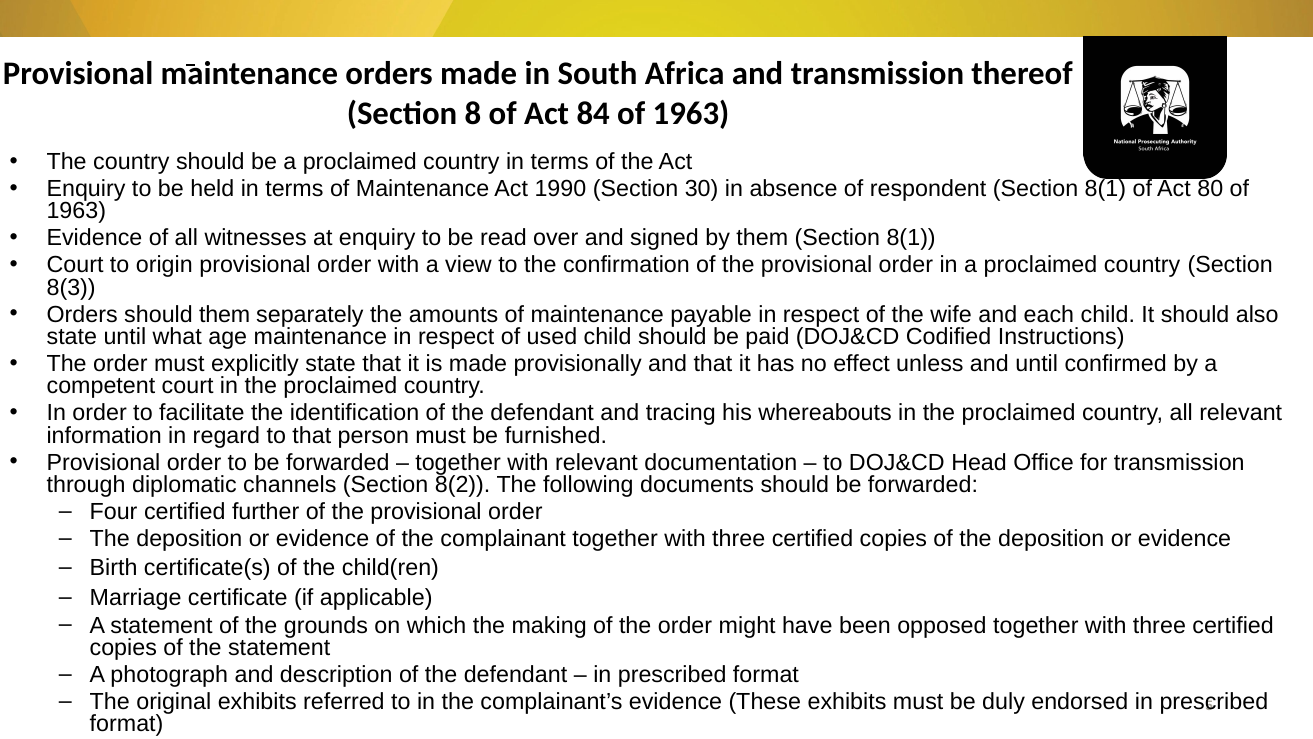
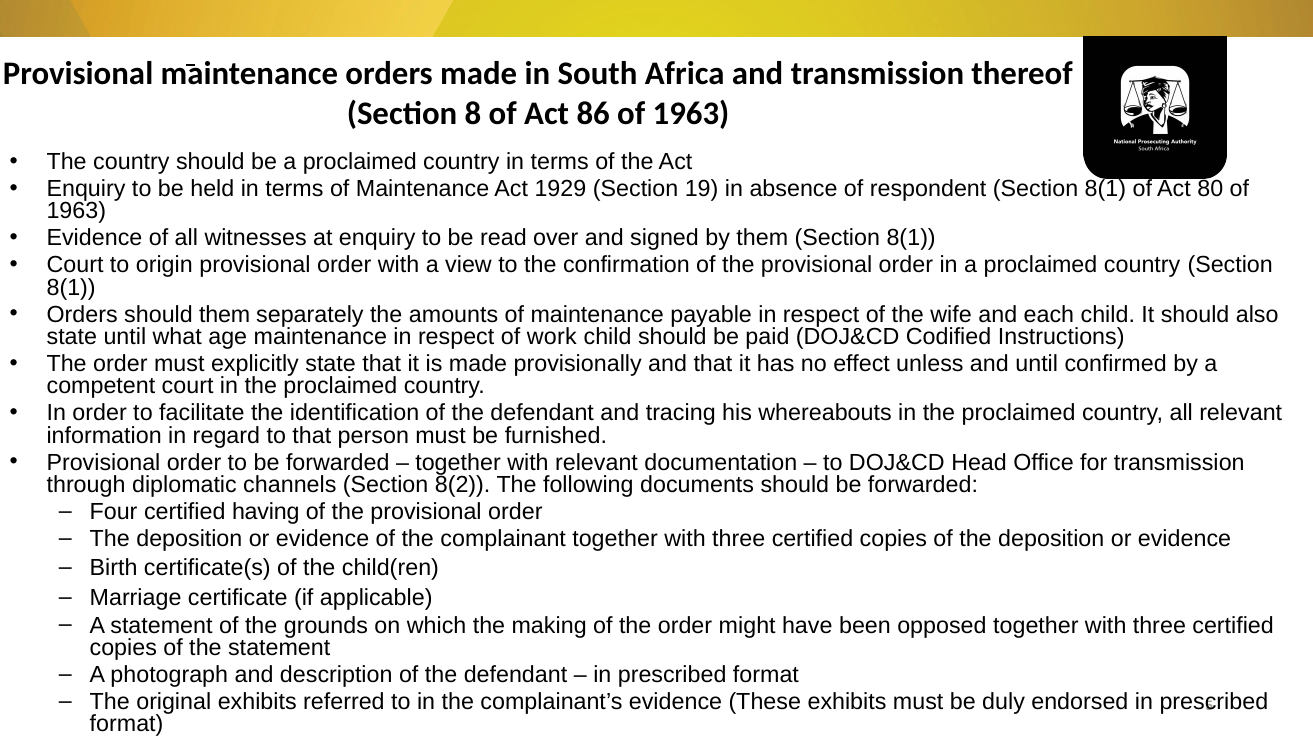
84: 84 -> 86 (593, 113)
1990: 1990 -> 1929 (560, 189)
30: 30 -> 19 (702, 189)
8(3: 8(3 -> 8(1 (71, 287)
used: used -> work (552, 337)
further: further -> having (266, 512)
